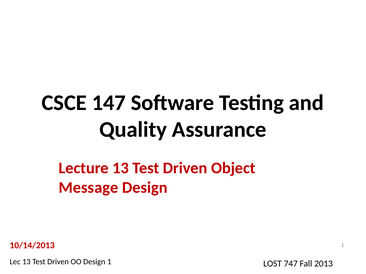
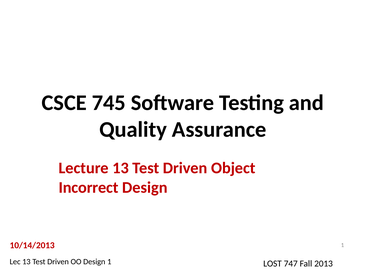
147: 147 -> 745 (109, 103)
Message: Message -> Incorrect (89, 188)
